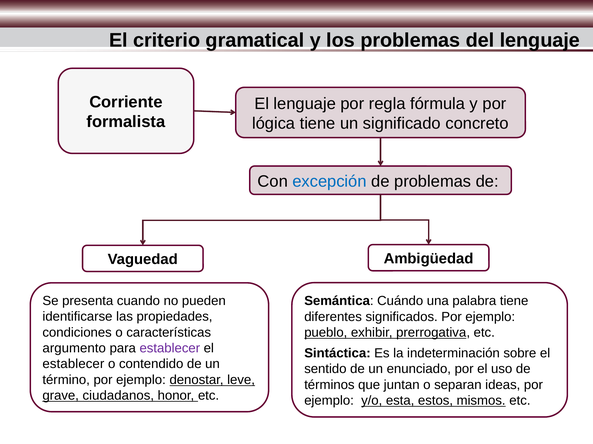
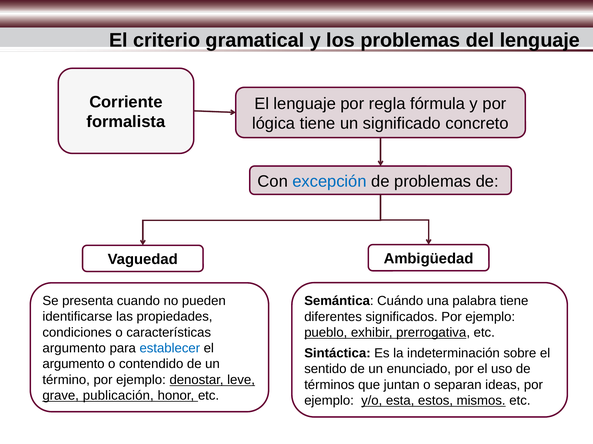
establecer colour: purple -> blue (170, 349)
establecer: establecer -> argumento (74, 365)
ciudadanos: ciudadanos -> publicación (118, 396)
